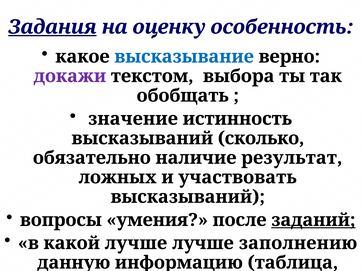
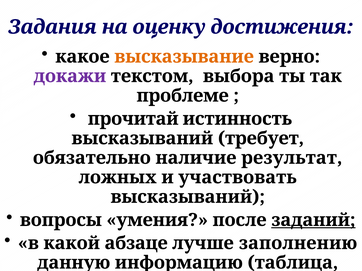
Задания underline: present -> none (52, 27)
особенность: особенность -> достижения (282, 27)
высказывание colour: blue -> orange (184, 57)
обобщать: обобщать -> проблеме (183, 96)
значение: значение -> прочитай (133, 119)
сколько: сколько -> требует (261, 139)
какой лучше: лучше -> абзаце (136, 244)
